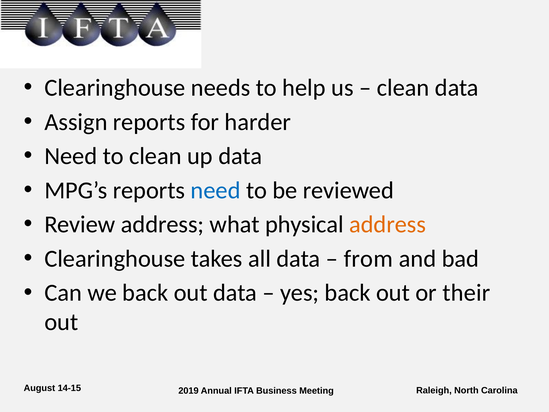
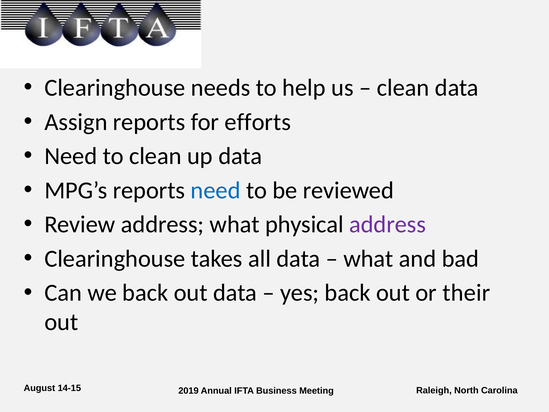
harder: harder -> efforts (258, 122)
address colour: orange -> purple (388, 224)
from: from -> what (368, 259)
